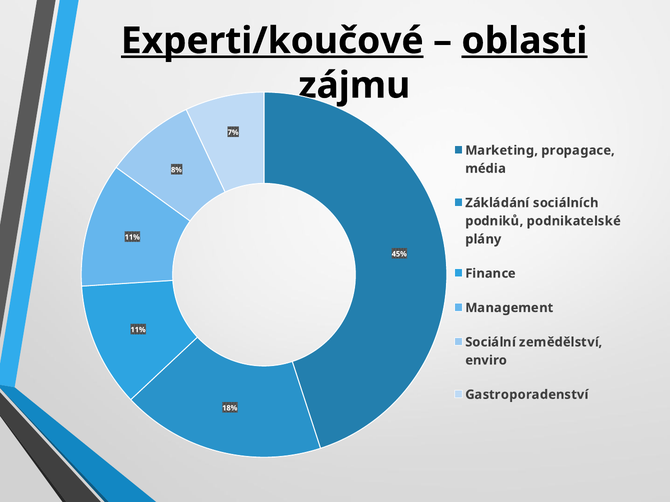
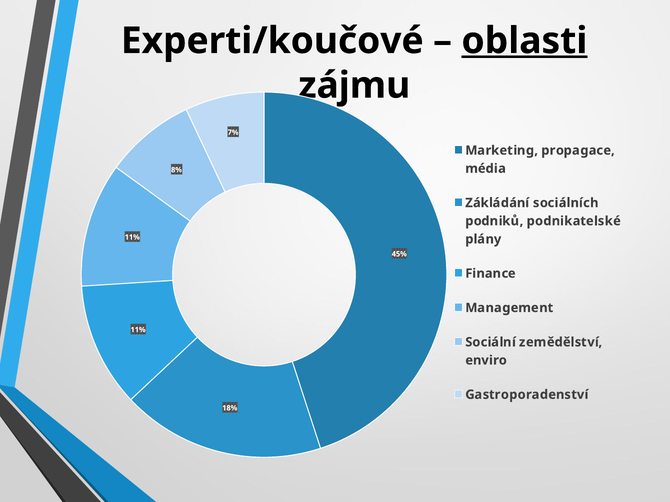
Experti/koučové underline: present -> none (272, 41)
